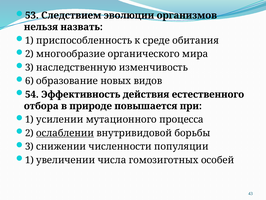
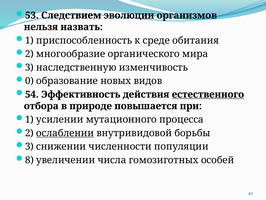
6: 6 -> 0 (29, 81)
естественного underline: none -> present (208, 94)
1: 1 -> 8 (29, 160)
